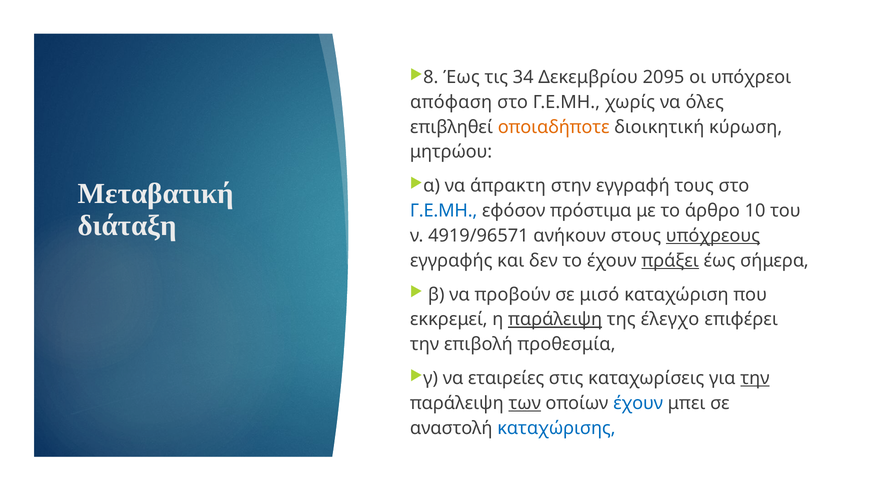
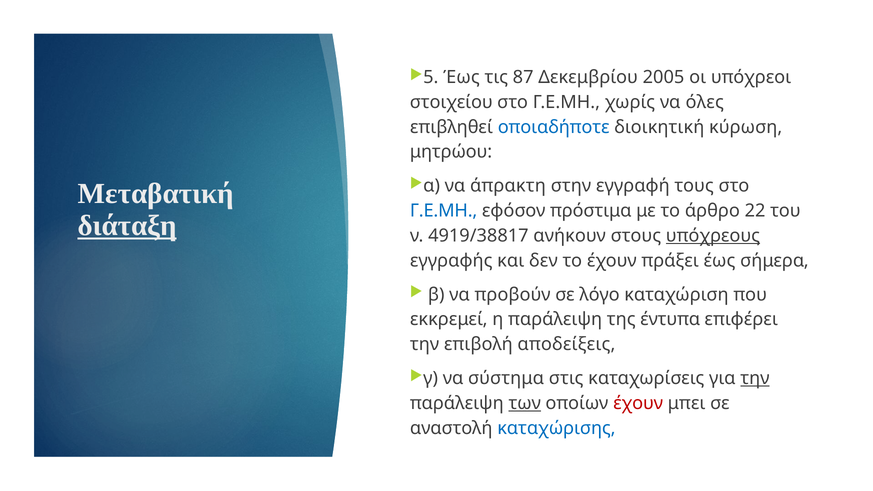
8: 8 -> 5 (431, 77)
34: 34 -> 87 (523, 77)
2095: 2095 -> 2005 (664, 77)
απόφαση: απόφαση -> στοιχείου (451, 102)
οποιαδήποτε colour: orange -> blue (554, 127)
10: 10 -> 22 (755, 211)
διάταξη underline: none -> present (127, 226)
4919/96571: 4919/96571 -> 4919/38817 (478, 236)
πράξει underline: present -> none (670, 261)
μισό: μισό -> λόγο (600, 295)
παράλειψη underline: present -> none (555, 319)
έλεγχο: έλεγχο -> έντυπα (670, 319)
προθεσμία: προθεσμία -> αποδείξεις (566, 344)
εταιρείες: εταιρείες -> σύστημα (506, 378)
έχουν colour: blue -> red (638, 403)
